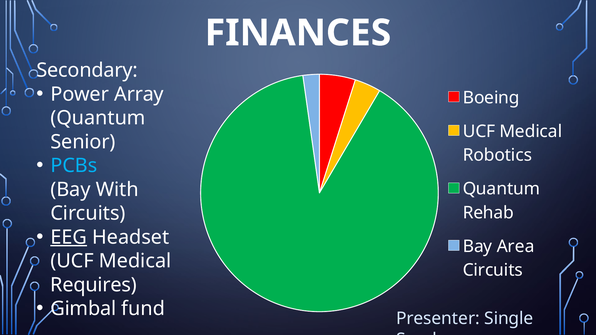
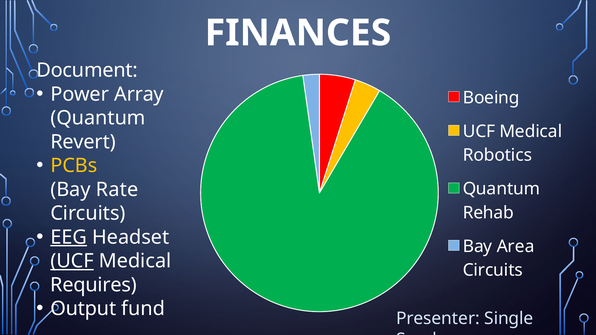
Secondary: Secondary -> Document (87, 70)
Senior: Senior -> Revert (83, 142)
PCBs colour: light blue -> yellow (74, 166)
With: With -> Rate (117, 190)
UCF underline: none -> present (72, 261)
Gimbal: Gimbal -> Output (83, 309)
